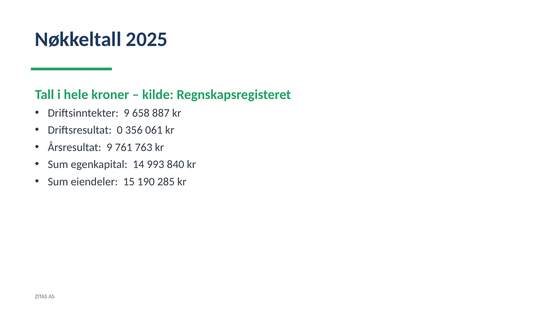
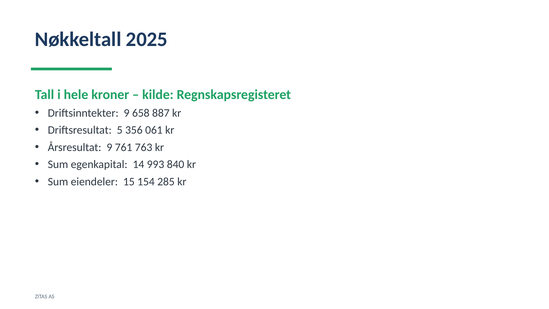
0: 0 -> 5 (120, 130)
190: 190 -> 154 (146, 182)
